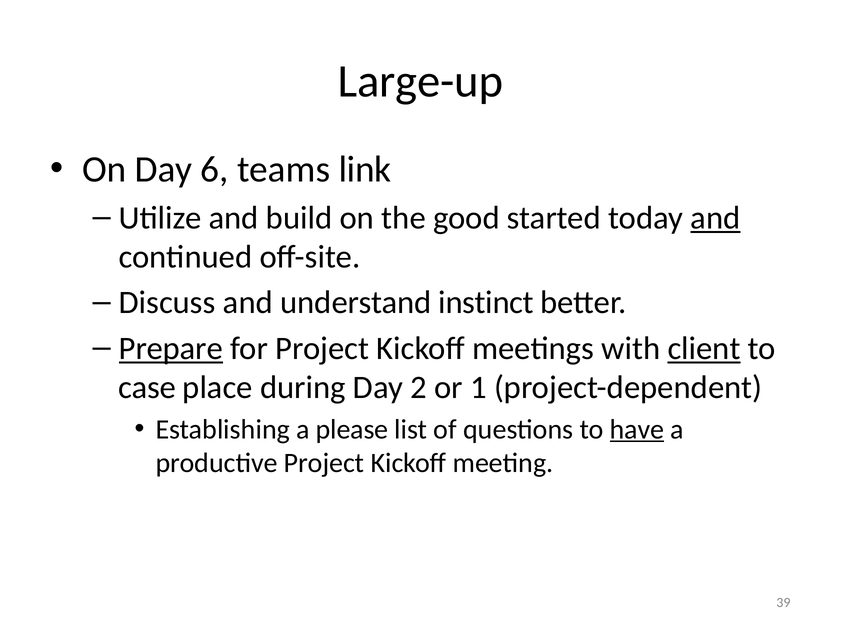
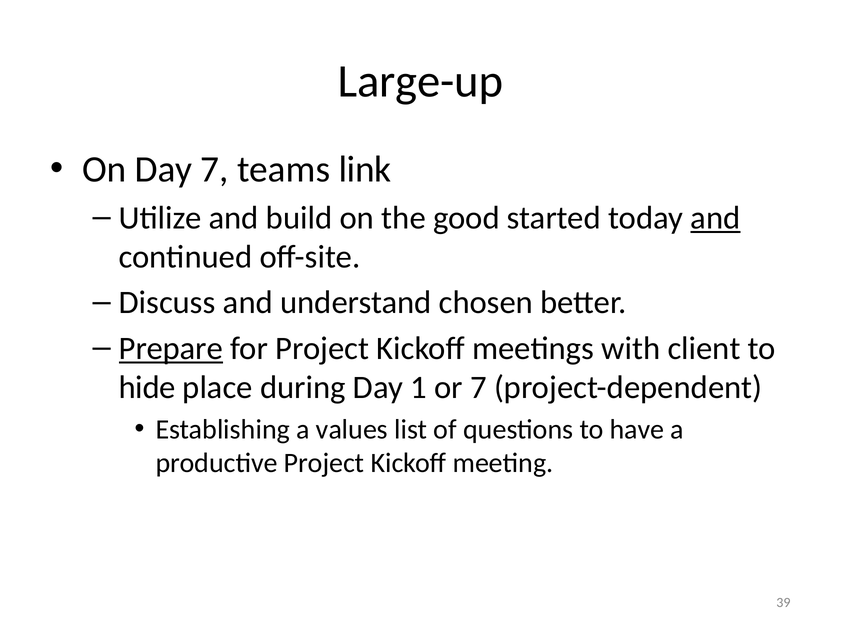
Day 6: 6 -> 7 (215, 169)
instinct: instinct -> chosen (486, 303)
client underline: present -> none (704, 348)
case: case -> hide (147, 387)
2: 2 -> 1 (419, 387)
or 1: 1 -> 7 (478, 387)
please: please -> values (352, 429)
have underline: present -> none (637, 429)
